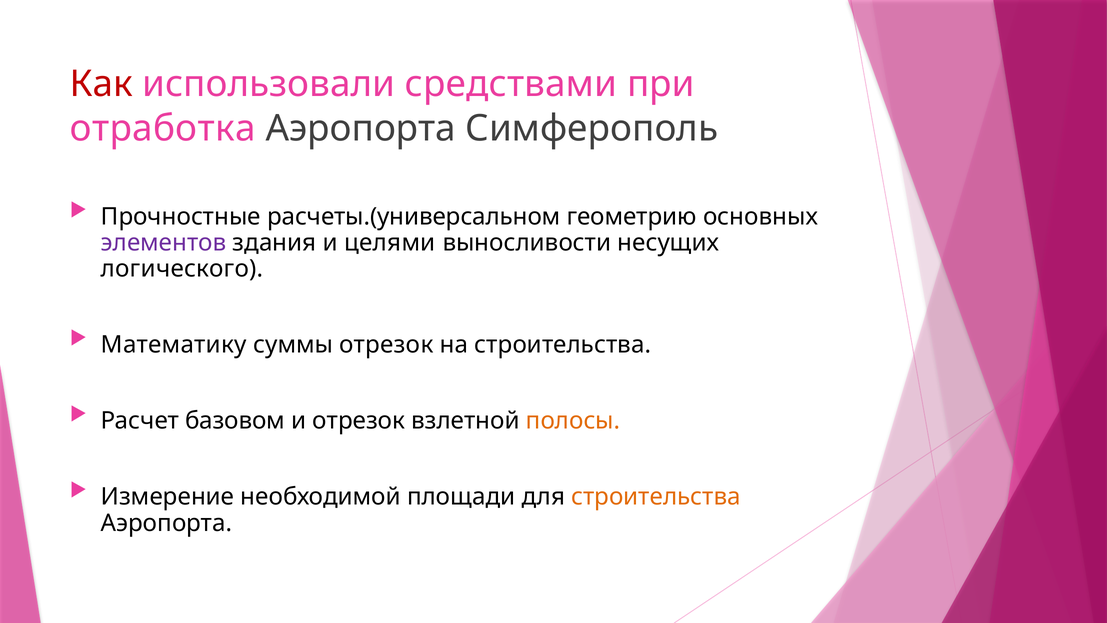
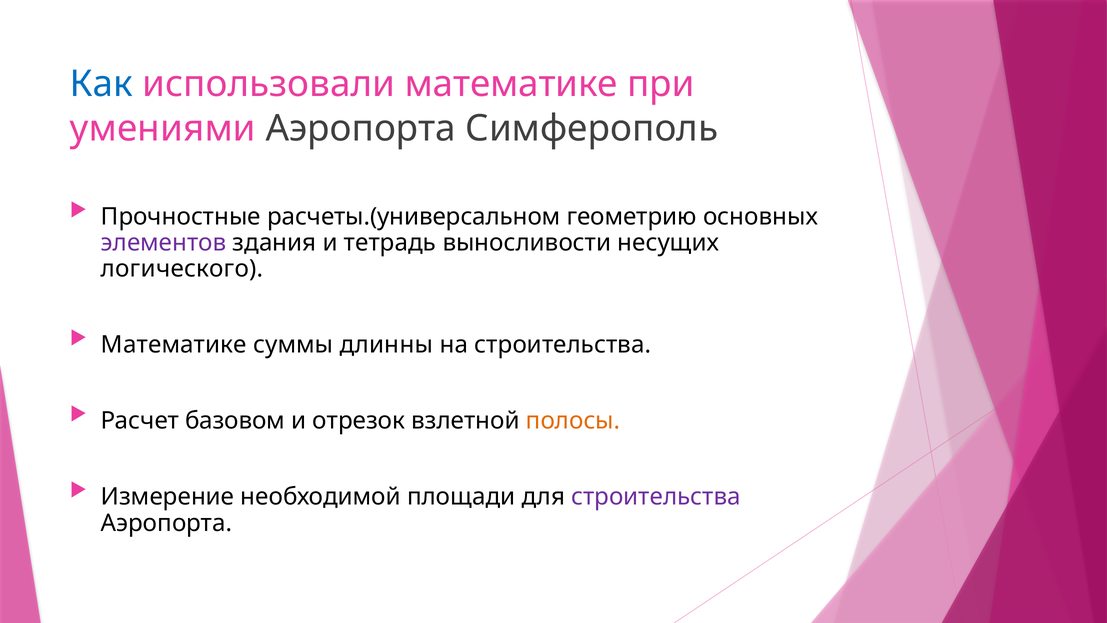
Как colour: red -> blue (101, 84)
использовали средствами: средствами -> математике (511, 84)
отработка: отработка -> умениями (163, 129)
целями: целями -> тетрадь (390, 243)
Математику: Математику -> Математике (174, 345)
суммы отрезок: отрезок -> длинны (386, 345)
строительства colour: orange -> purple (656, 497)
